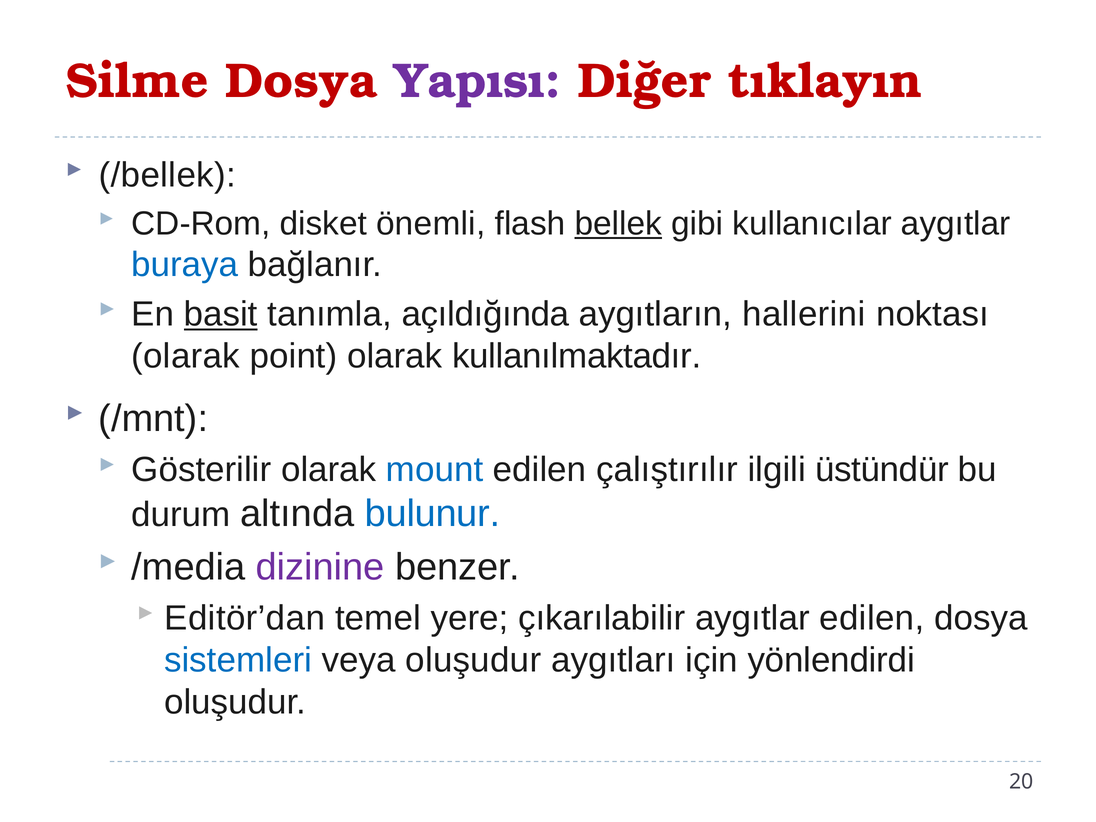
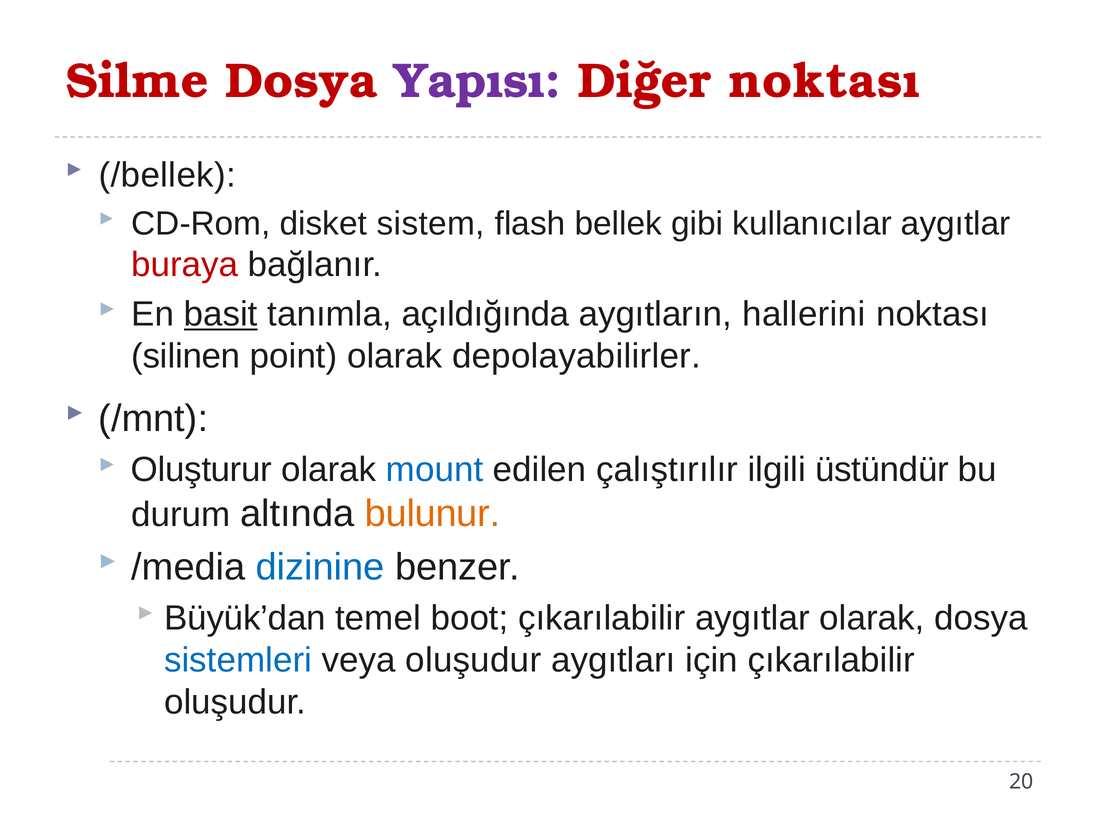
Diğer tıklayın: tıklayın -> noktası (825, 81)
önemli: önemli -> sistem (431, 224)
bellek underline: present -> none (618, 224)
buraya colour: blue -> red (185, 265)
olarak: olarak -> silinen (186, 356)
kullanılmaktadır: kullanılmaktadır -> depolayabilirler (576, 356)
Gösterilir: Gösterilir -> Oluşturur (202, 470)
bulunur colour: blue -> orange (432, 514)
dizinine colour: purple -> blue (320, 567)
Editör’dan: Editör’dan -> Büyük’dan (245, 618)
yere: yere -> boot (469, 618)
aygıtlar edilen: edilen -> olarak (872, 618)
için yönlendirdi: yönlendirdi -> çıkarılabilir (831, 660)
